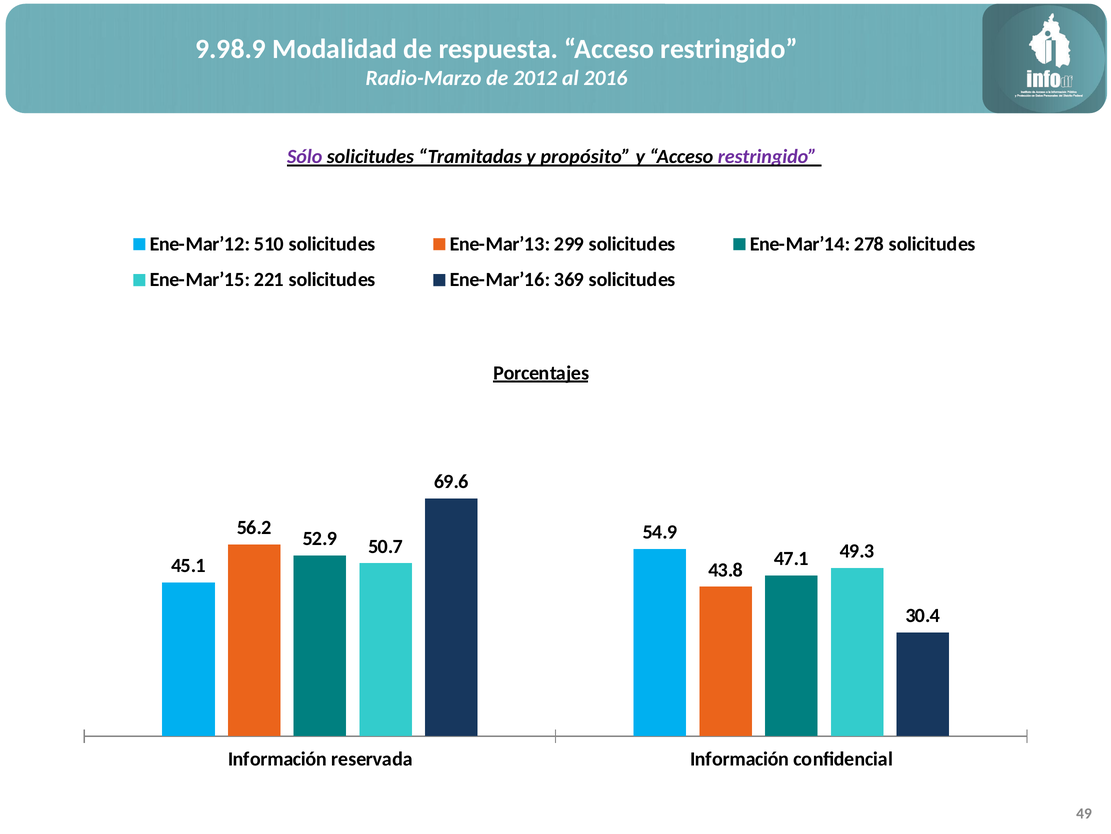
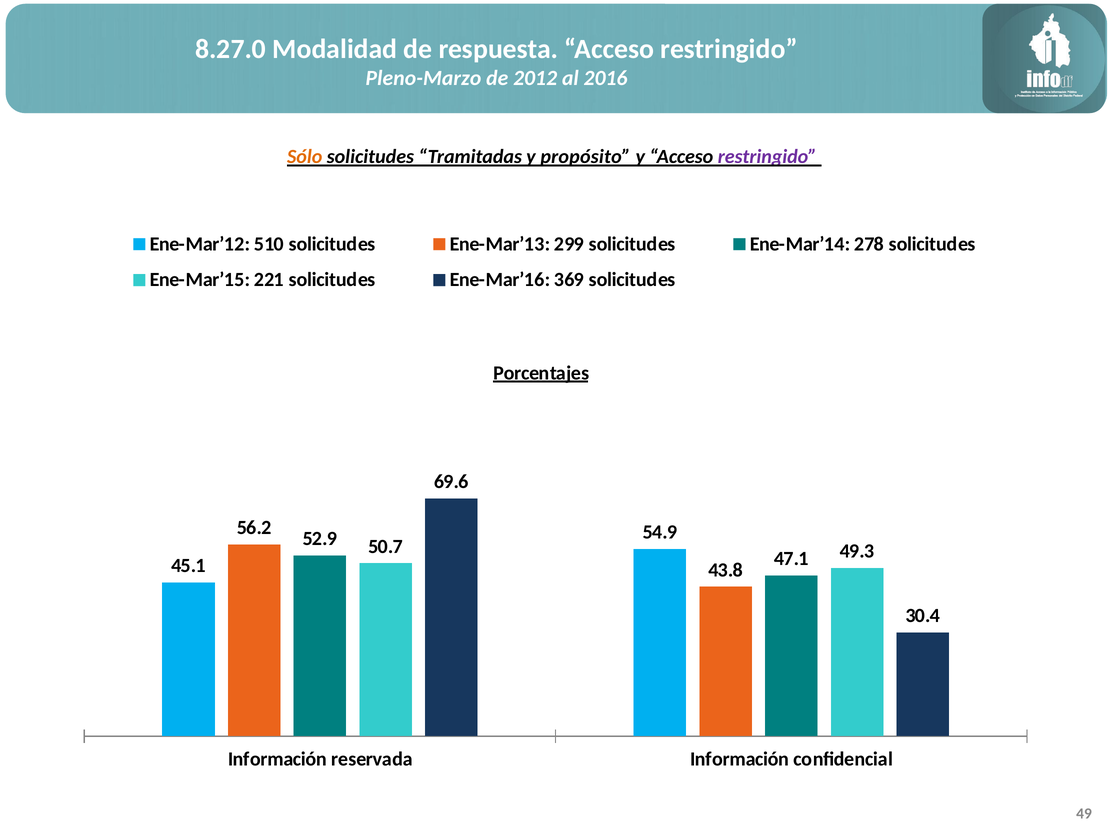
9.98.9: 9.98.9 -> 8.27.0 (231, 49)
Radio-Marzo: Radio-Marzo -> Pleno-Marzo (423, 78)
Sólo colour: purple -> orange (305, 157)
